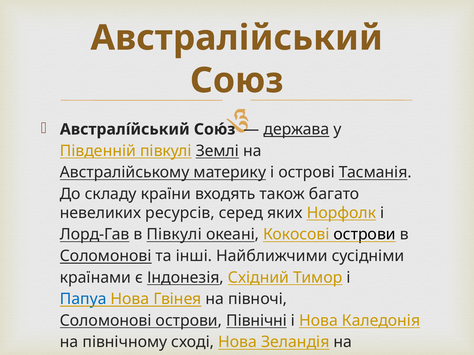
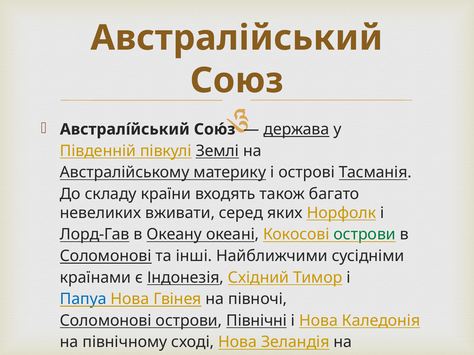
ресурсів: ресурсів -> вживати (180, 213)
в Півкулі: Півкулі -> Океану (174, 235)
острови colour: black -> green (365, 235)
